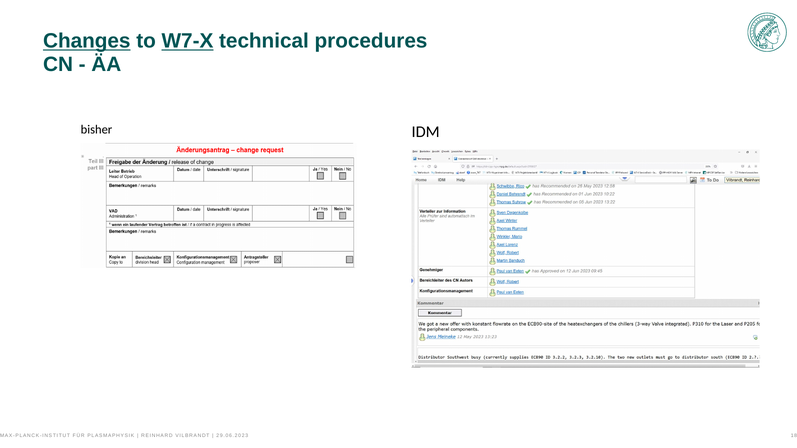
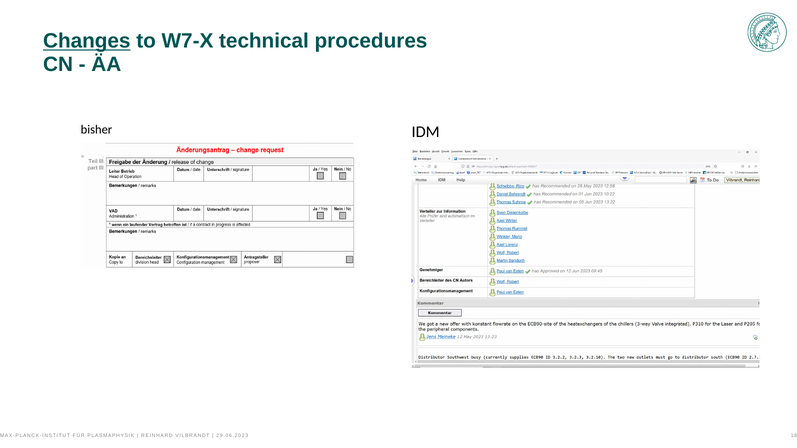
W7-X underline: present -> none (187, 41)
